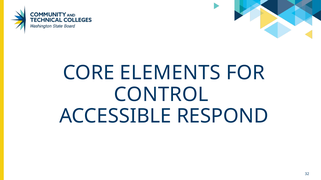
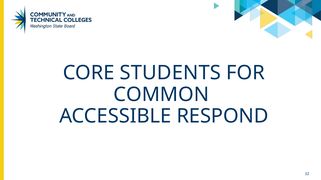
ELEMENTS: ELEMENTS -> STUDENTS (170, 73)
CONTROL: CONTROL -> COMMON (161, 95)
